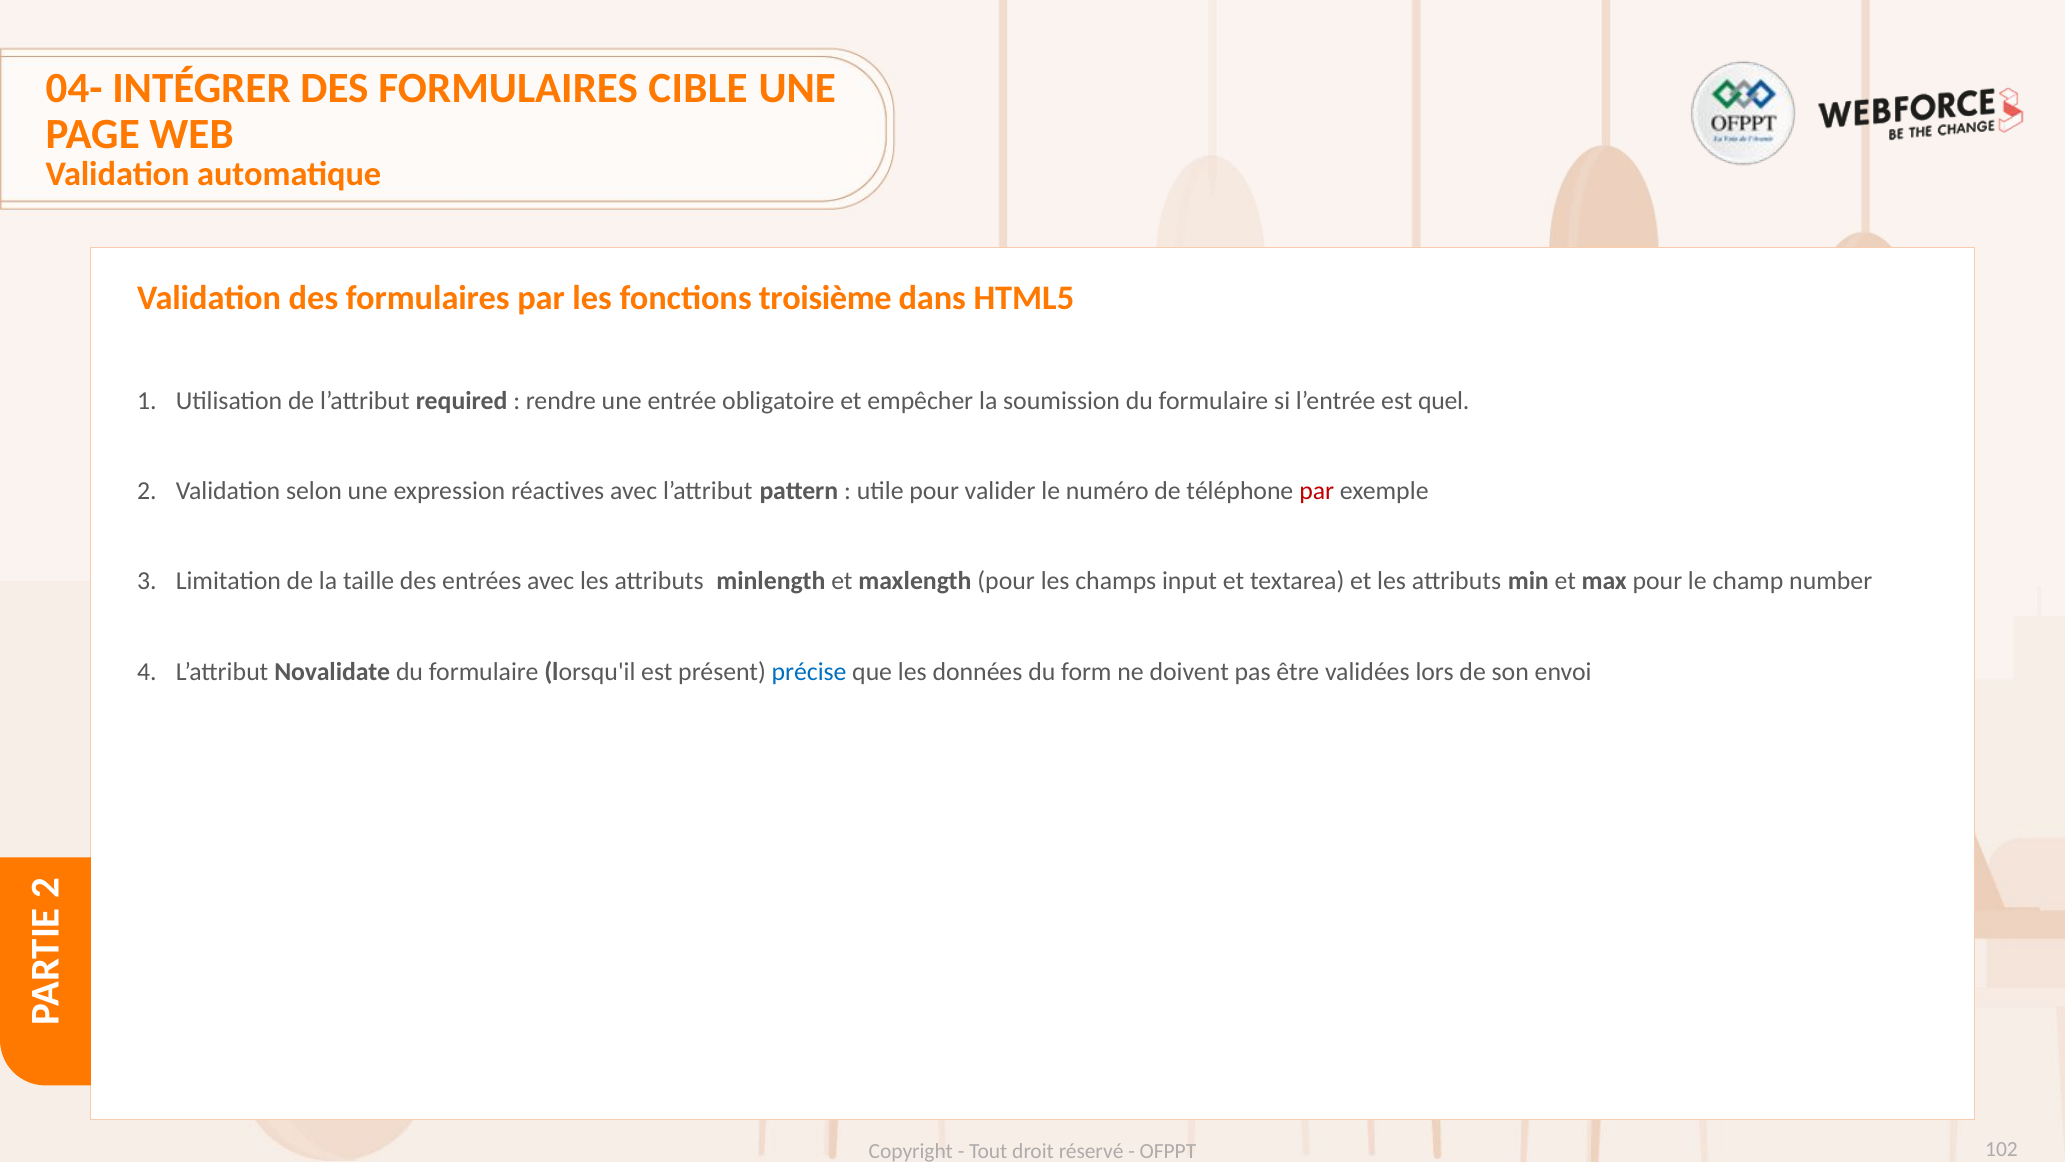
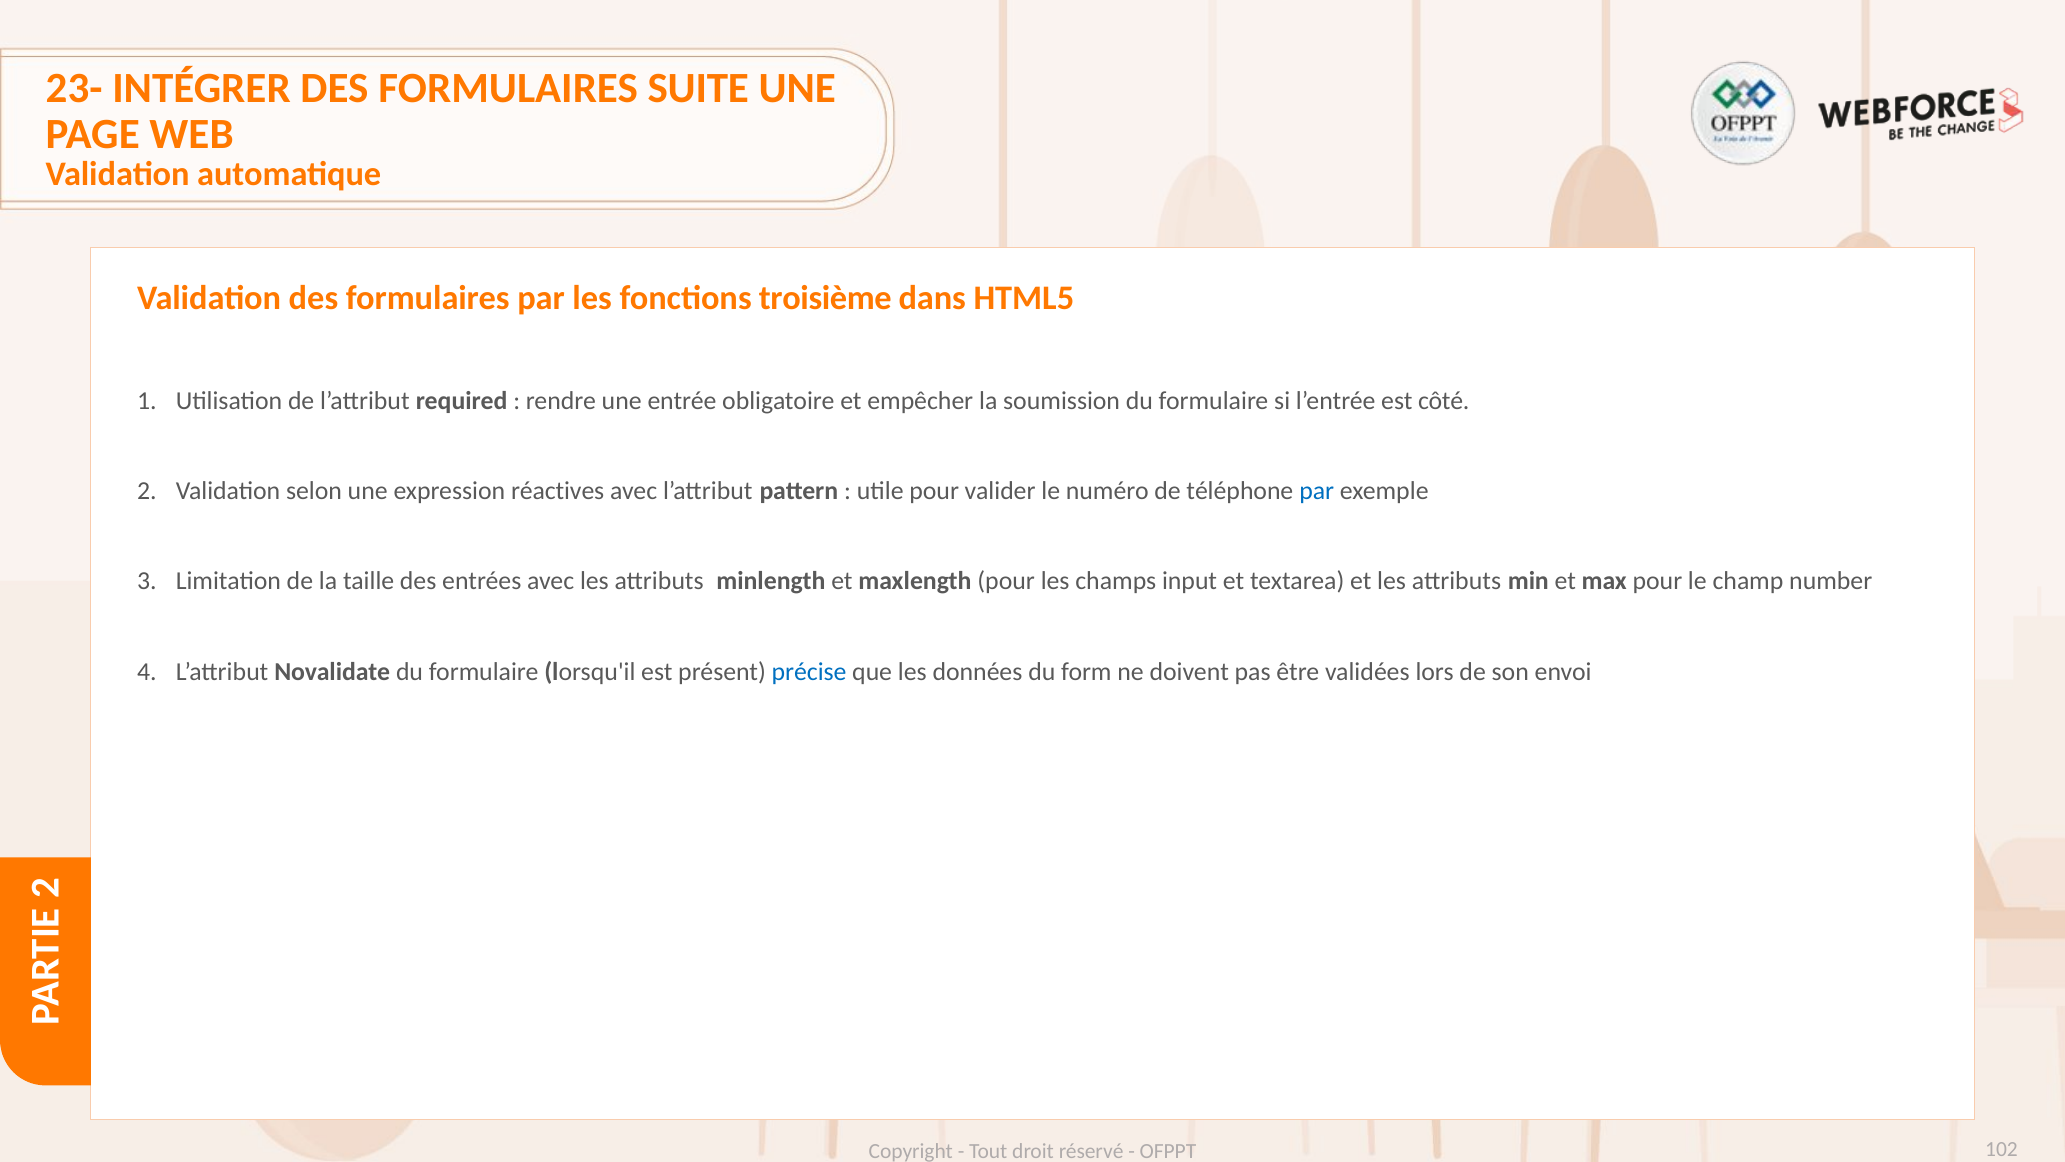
04-: 04- -> 23- (74, 88)
CIBLE: CIBLE -> SUITE (698, 88)
quel: quel -> côté (1444, 400)
par colour: red -> blue (1317, 491)
